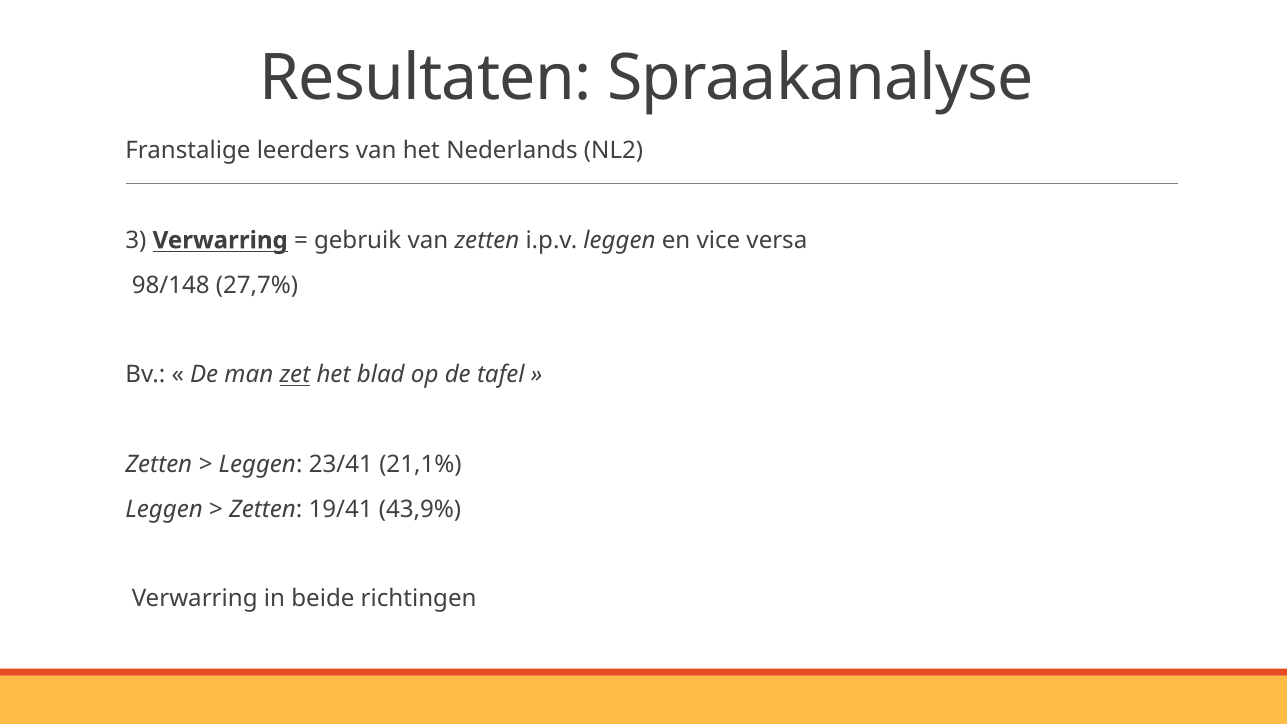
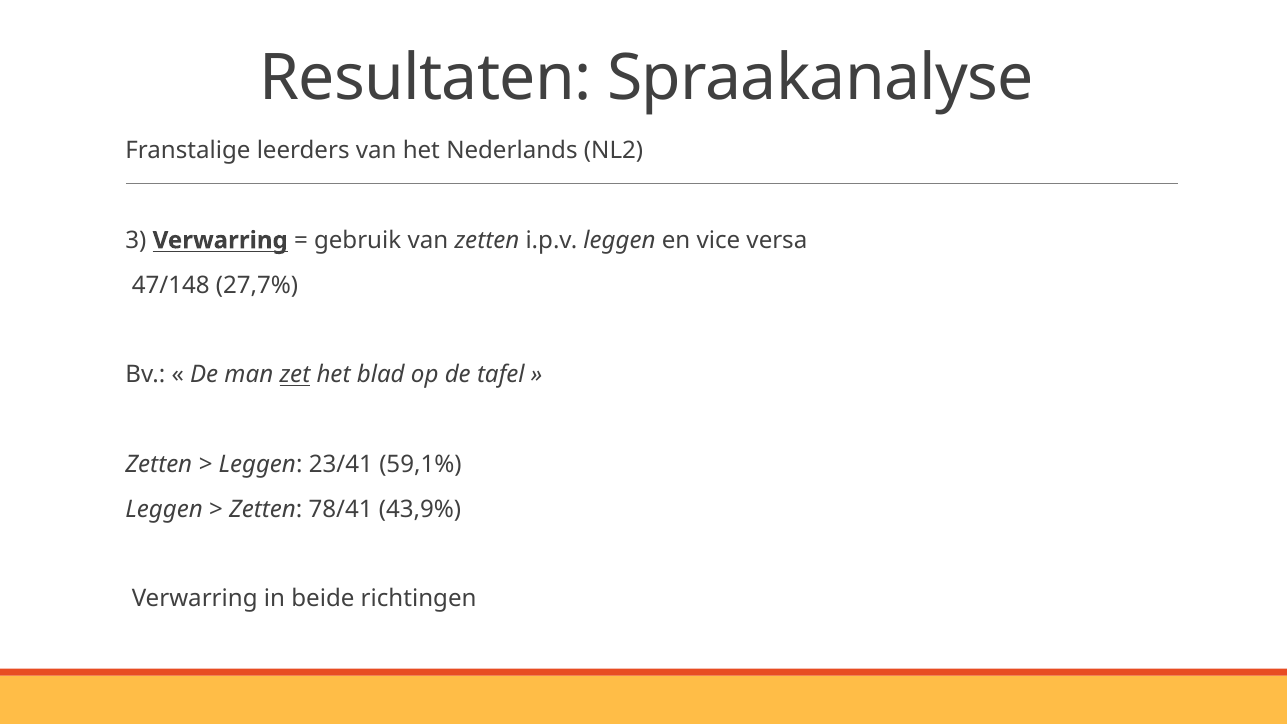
98/148: 98/148 -> 47/148 (171, 285)
21,1%: 21,1% -> 59,1% (420, 464)
19/41: 19/41 -> 78/41 (341, 509)
